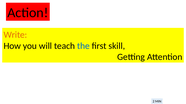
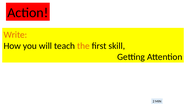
the colour: blue -> orange (83, 46)
